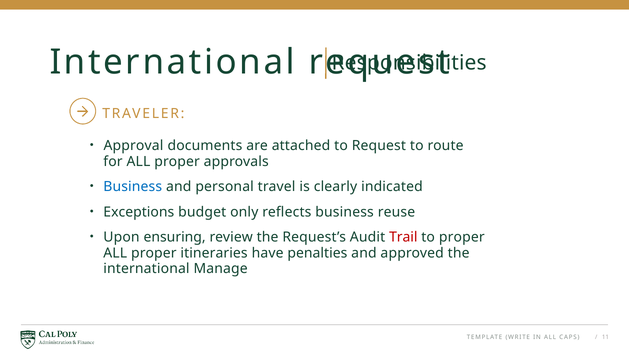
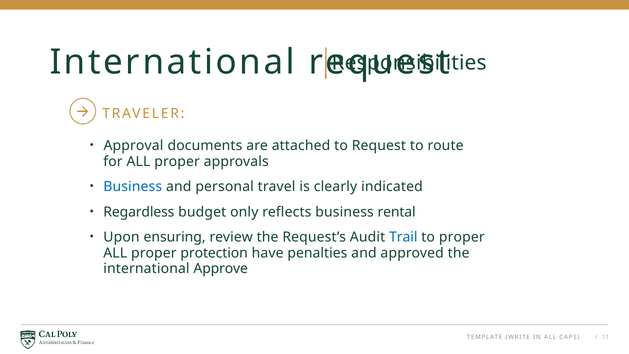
Exceptions: Exceptions -> Regardless (139, 212)
reuse: reuse -> rental (397, 212)
Trail colour: red -> blue (403, 237)
itineraries: itineraries -> protection (214, 253)
Manage: Manage -> Approve (221, 269)
